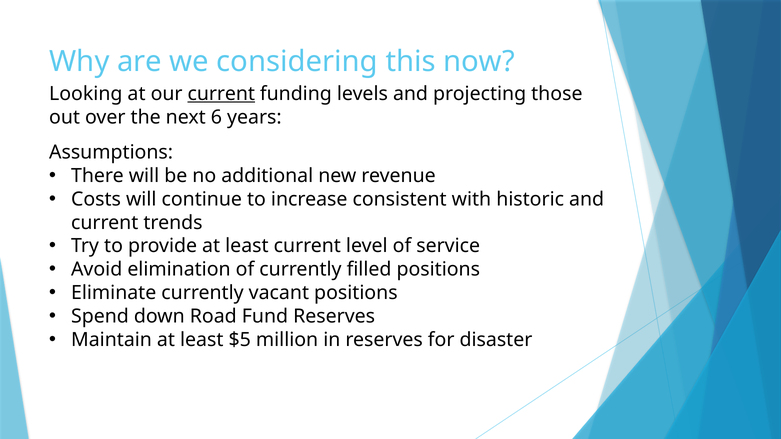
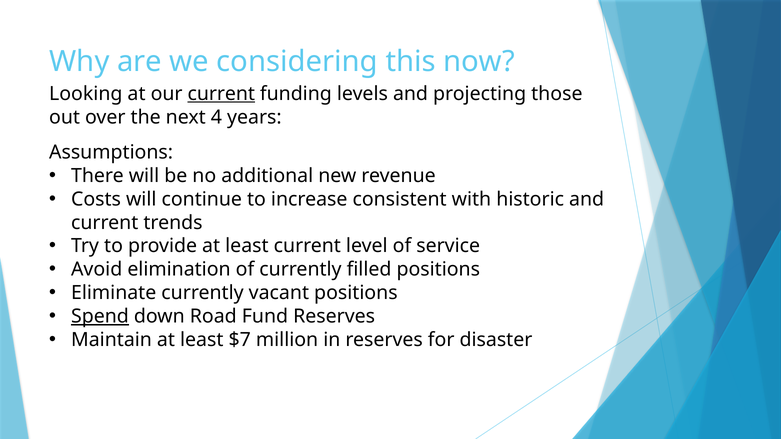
6: 6 -> 4 (216, 117)
Spend underline: none -> present (100, 317)
$5: $5 -> $7 (240, 340)
